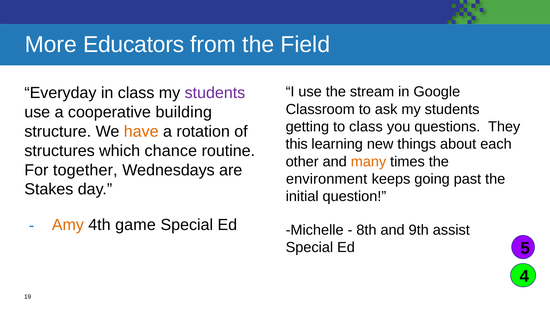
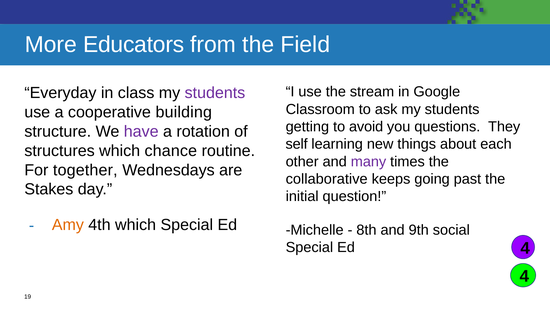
to class: class -> avoid (366, 126)
have colour: orange -> purple (141, 131)
this: this -> self (297, 144)
many colour: orange -> purple (368, 161)
environment: environment -> collaborative (327, 179)
assist: assist -> social (451, 230)
4th game: game -> which (136, 224)
Ed 5: 5 -> 4 (525, 248)
